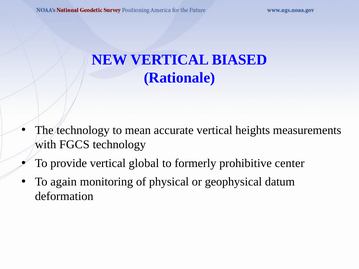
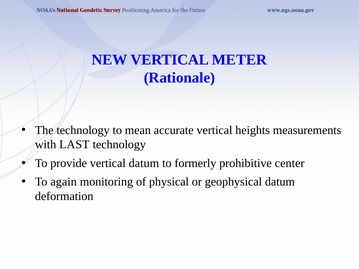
BIASED: BIASED -> METER (239, 60)
FGCS: FGCS -> LAST (74, 145)
vertical global: global -> datum (144, 163)
